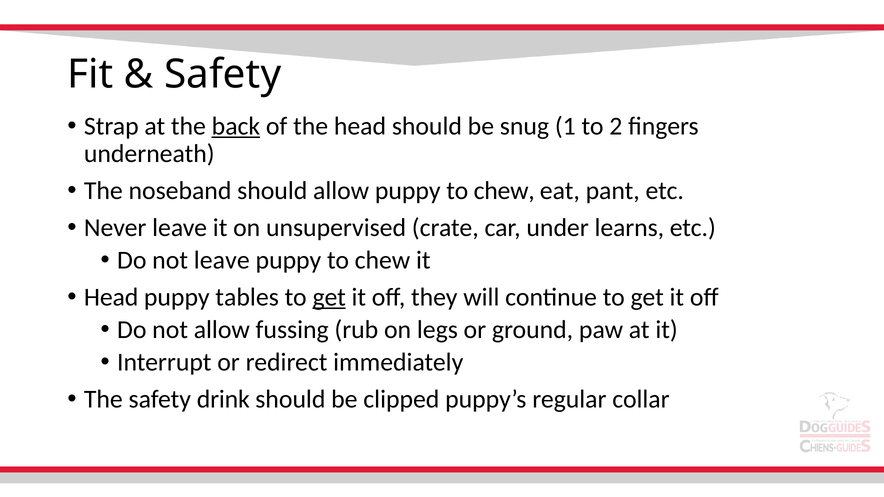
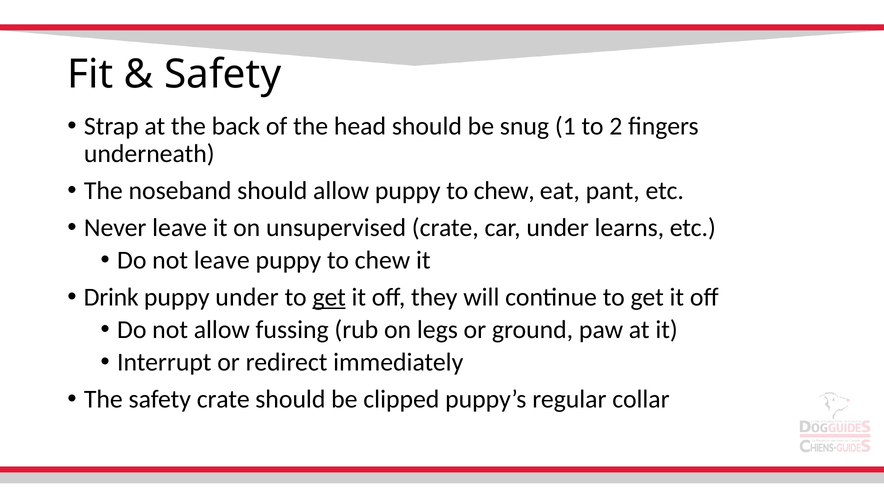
back underline: present -> none (236, 126)
Head: Head -> Drink (111, 297)
puppy tables: tables -> under (247, 297)
safety drink: drink -> crate (223, 399)
